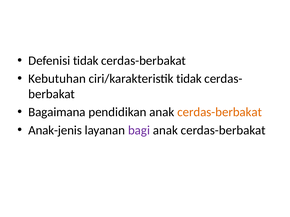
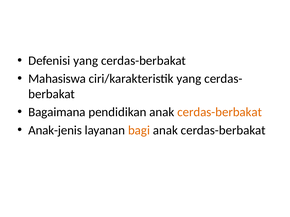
Defenisi tidak: tidak -> yang (86, 61)
Kebutuhan: Kebutuhan -> Mahasiswa (57, 79)
ciri/karakteristik tidak: tidak -> yang (189, 79)
bagi colour: purple -> orange (139, 130)
